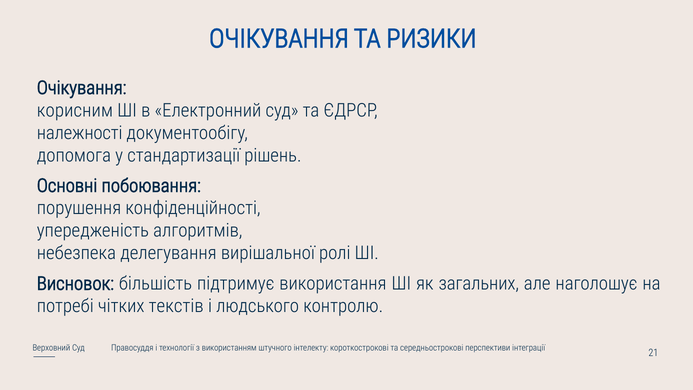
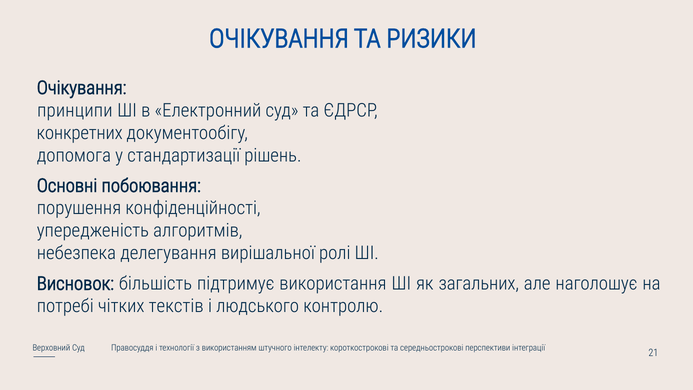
корисним: корисним -> принципи (75, 110)
належності: належності -> конкретних (80, 133)
